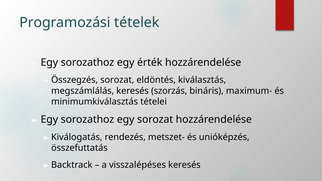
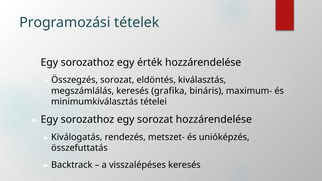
szorzás: szorzás -> grafika (169, 91)
